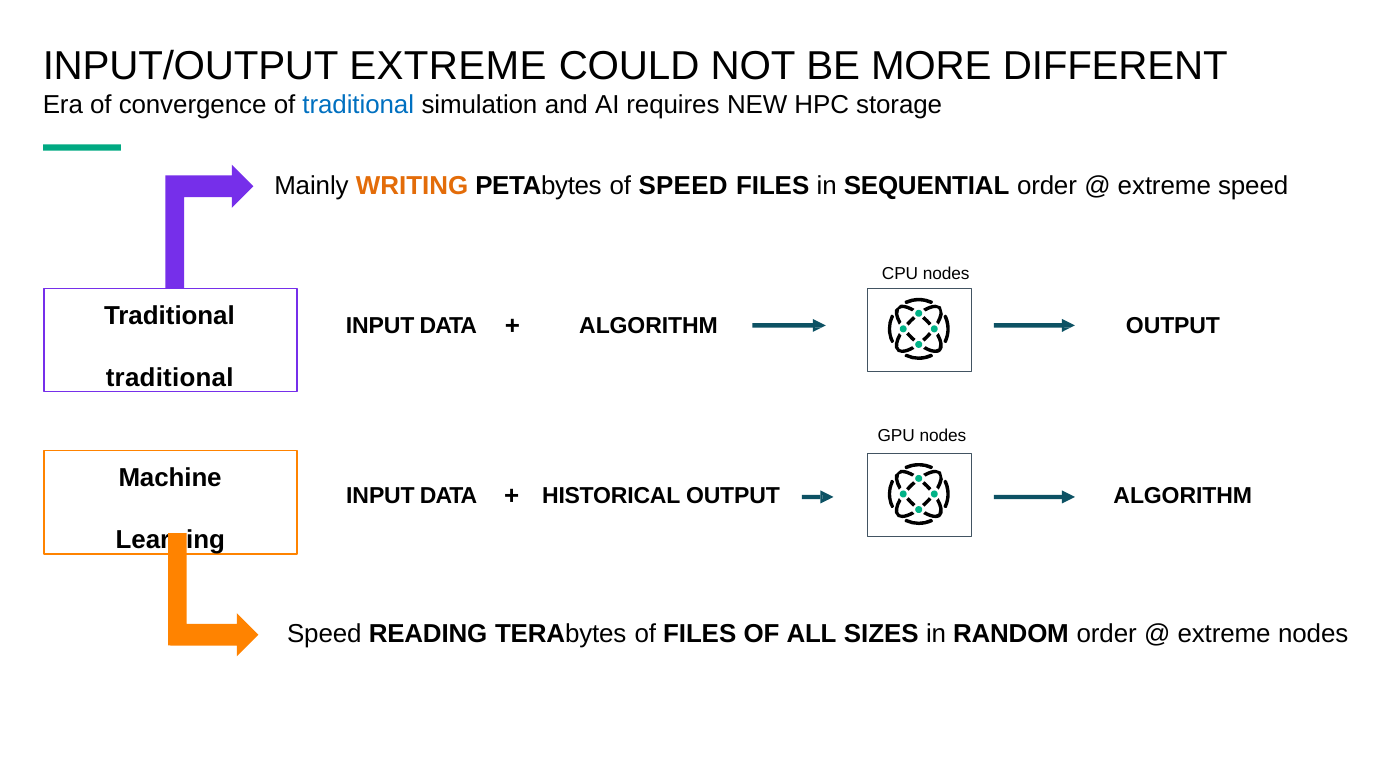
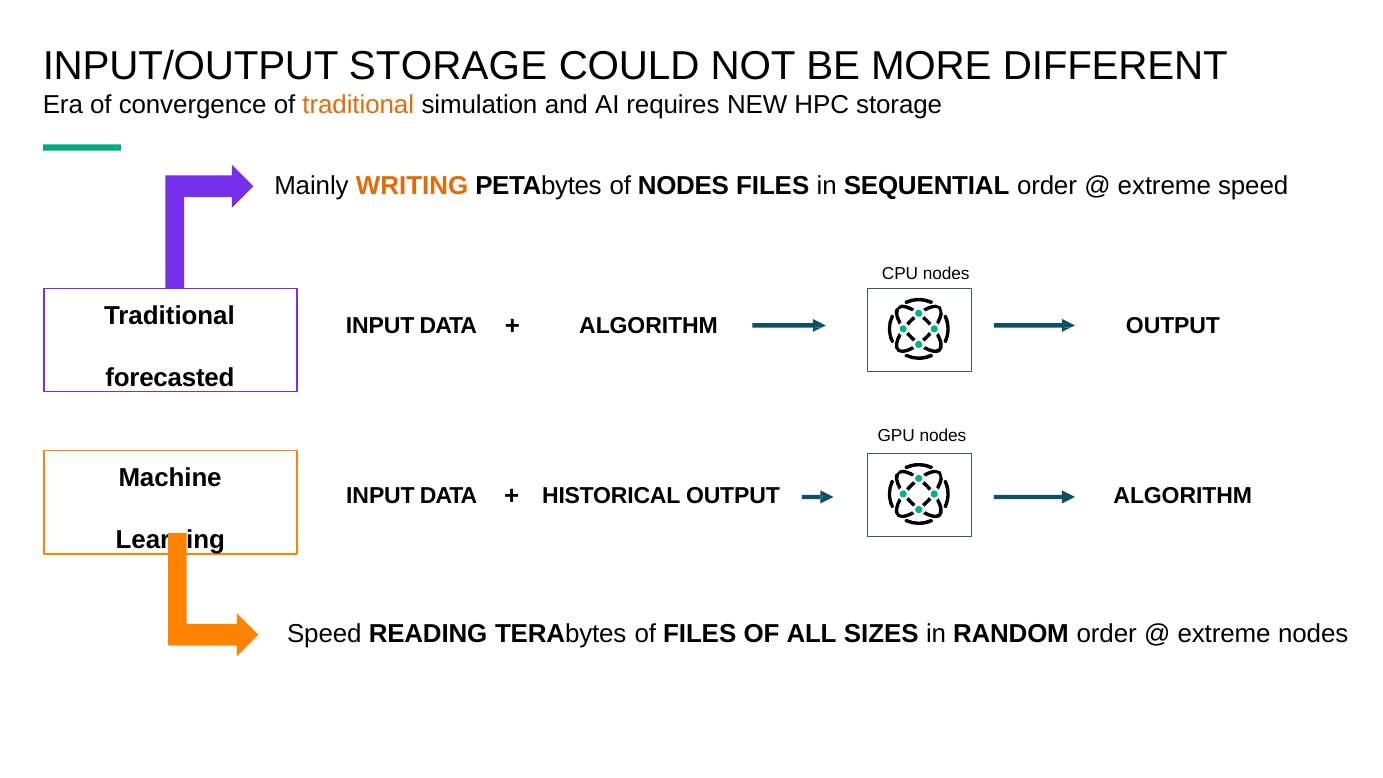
INPUT/OUTPUT EXTREME: EXTREME -> STORAGE (448, 66)
traditional colour: blue -> orange (358, 105)
of SPEED: SPEED -> NODES (683, 186)
traditional: traditional -> forecasted (170, 378)
